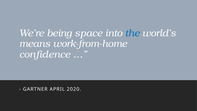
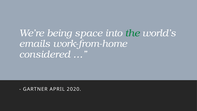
the colour: blue -> green (132, 33)
means: means -> emails (35, 44)
confidence: confidence -> considered (45, 54)
